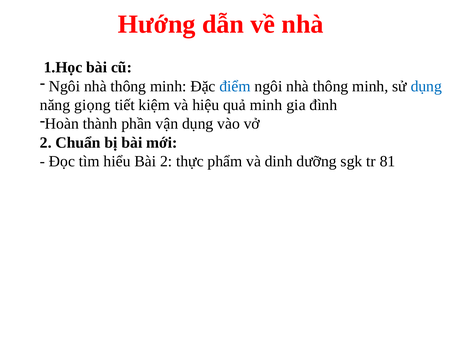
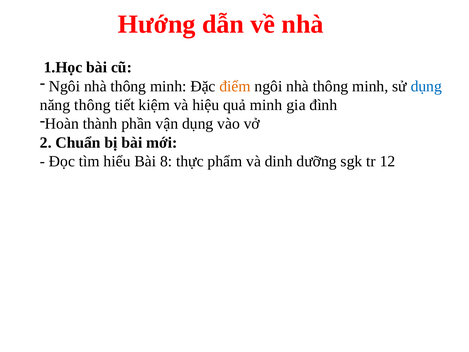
điểm colour: blue -> orange (235, 86)
năng giọng: giọng -> thông (92, 105)
Bài 2: 2 -> 8 (166, 161)
81: 81 -> 12 (387, 161)
